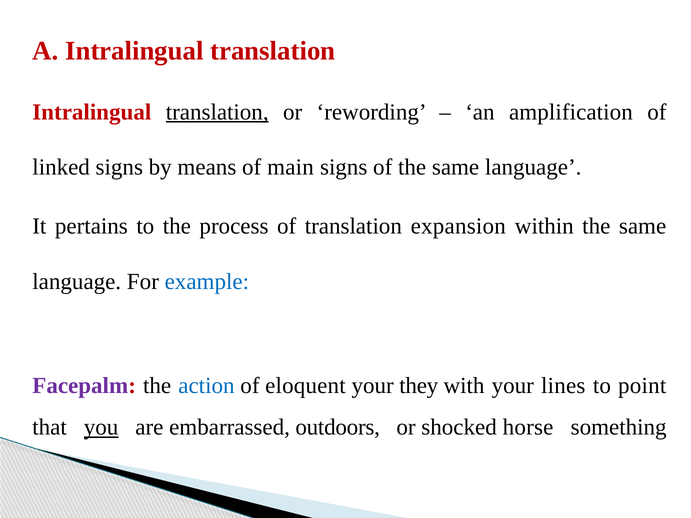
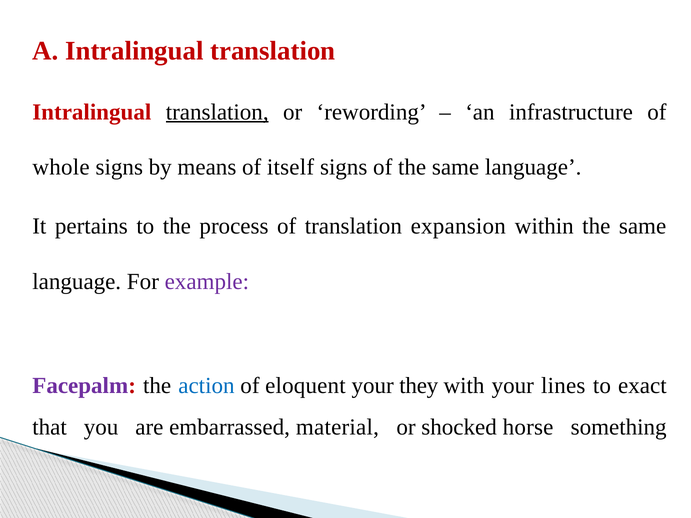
amplification: amplification -> infrastructure (571, 112)
linked: linked -> whole (61, 167)
main: main -> itself (291, 167)
example colour: blue -> purple (207, 282)
point: point -> exact (642, 386)
you underline: present -> none (101, 428)
outdoors: outdoors -> material (337, 428)
